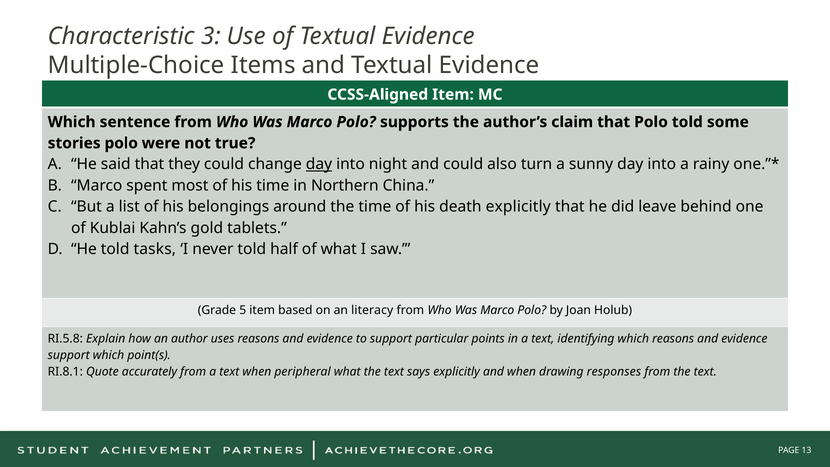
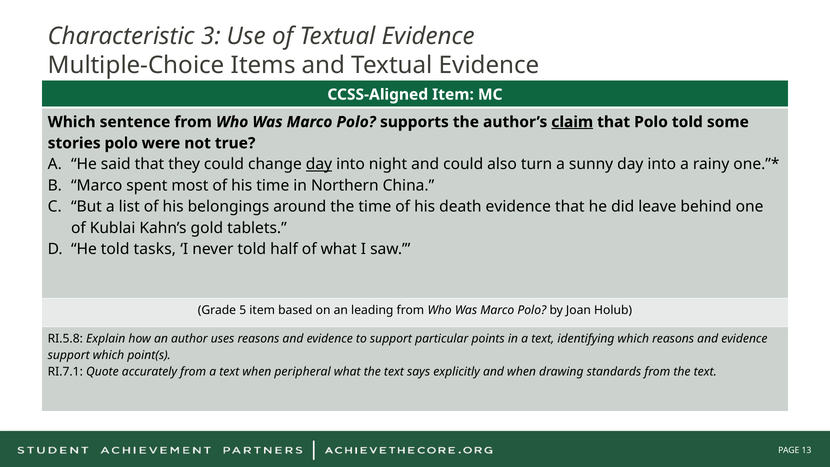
claim underline: none -> present (572, 122)
death explicitly: explicitly -> evidence (518, 207)
literacy: literacy -> leading (372, 310)
RI.8.1: RI.8.1 -> RI.7.1 (65, 372)
responses: responses -> standards (614, 372)
